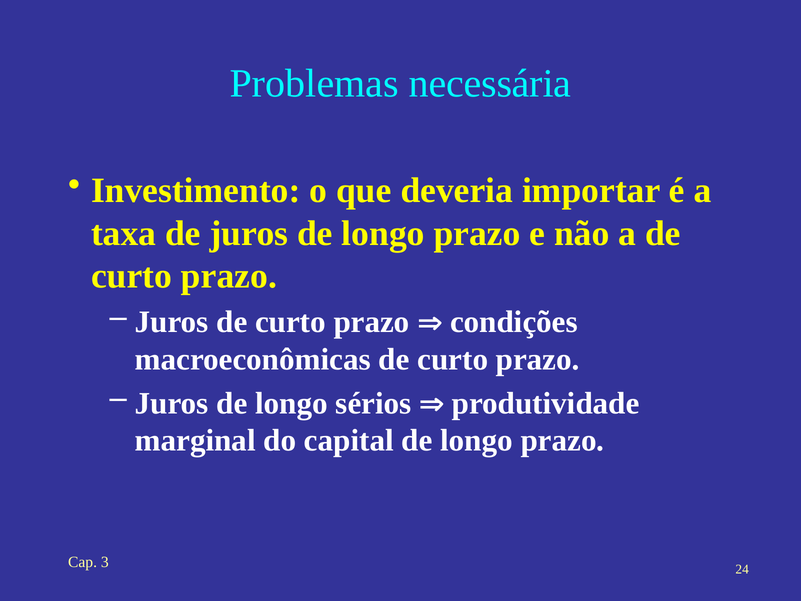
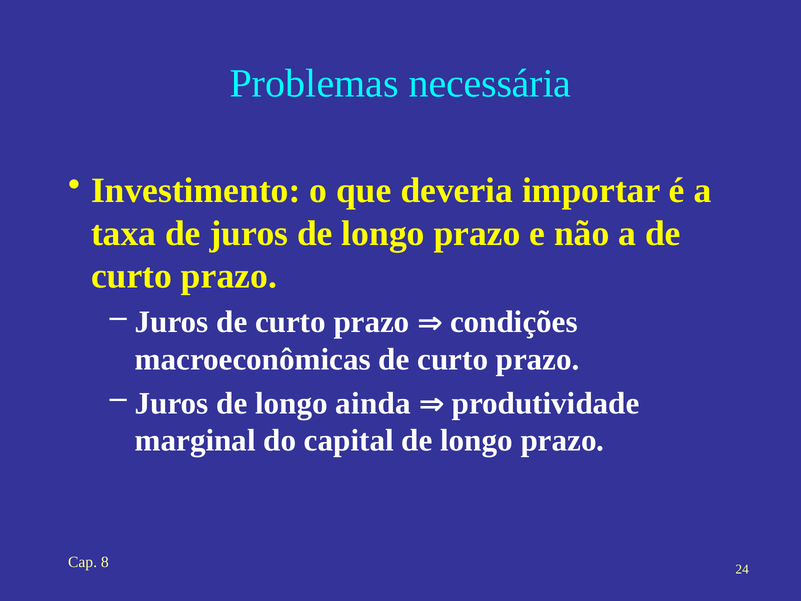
sérios: sérios -> ainda (373, 403)
3: 3 -> 8 (105, 562)
